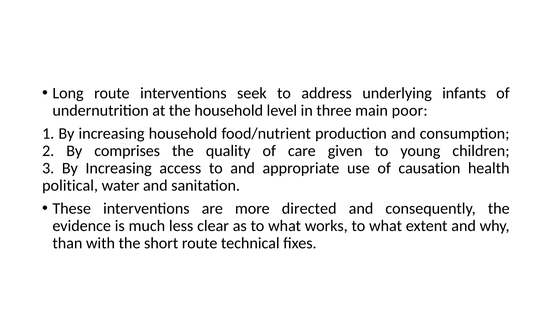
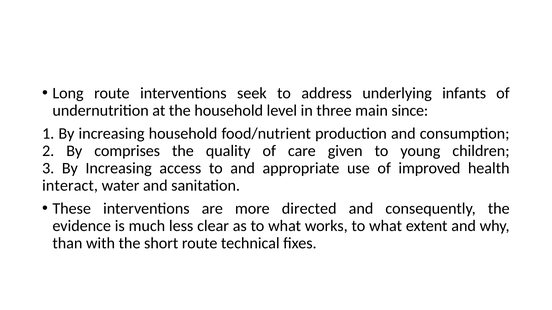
poor: poor -> since (410, 111)
causation: causation -> improved (429, 168)
political: political -> interact (70, 186)
